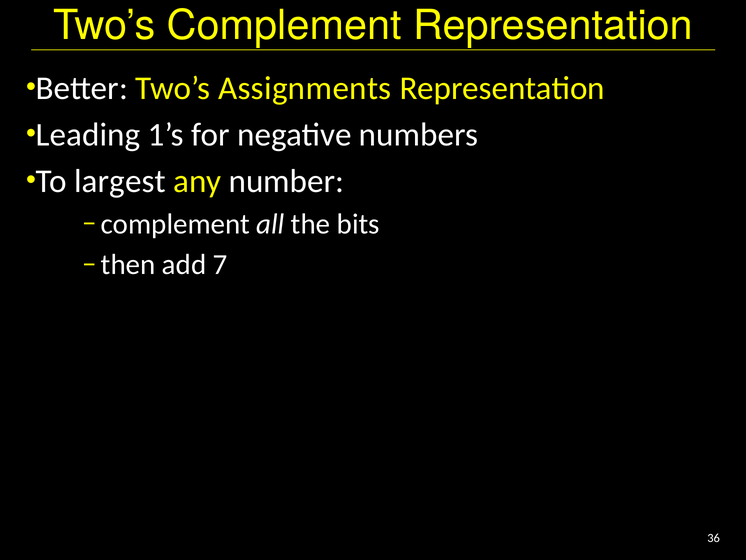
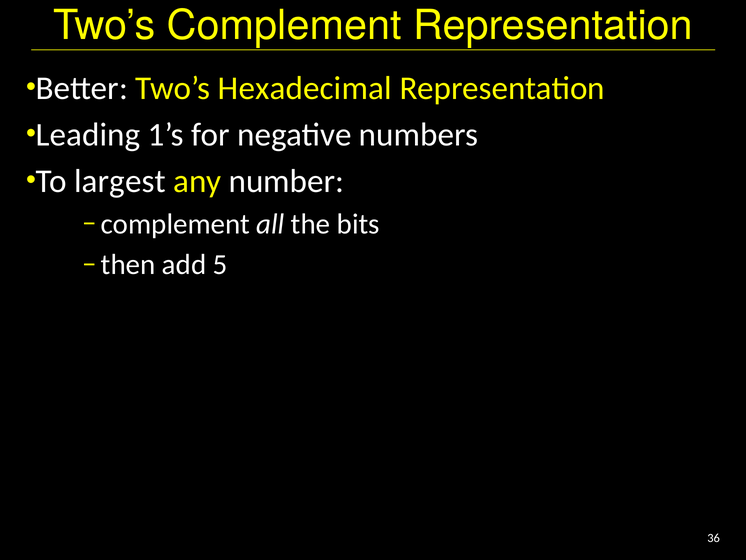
Assignments: Assignments -> Hexadecimal (305, 88)
7: 7 -> 5 (220, 264)
